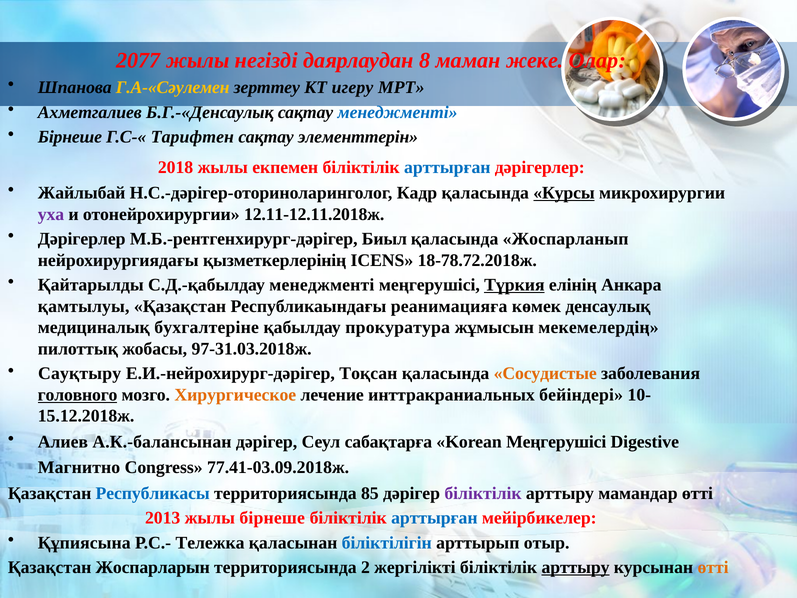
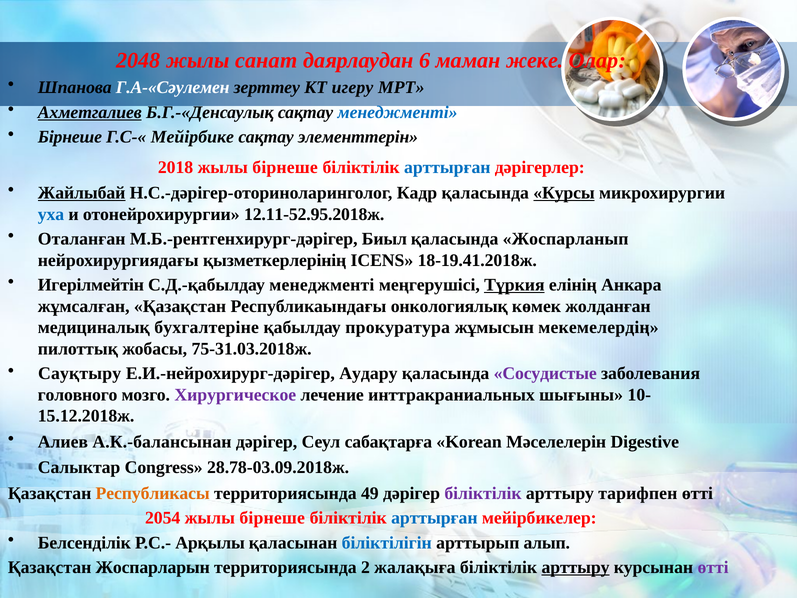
2077: 2077 -> 2048 (138, 60)
негізді: негізді -> санат (266, 60)
8: 8 -> 6 (425, 60)
Г.А-«Сәулемен colour: yellow -> white (173, 88)
Ахметгалиев underline: none -> present (90, 112)
Тарифтен: Тарифтен -> Мейірбике (192, 137)
2018 жылы екпемен: екпемен -> бірнеше (285, 167)
Жайлыбай underline: none -> present (82, 193)
уха colour: purple -> blue (51, 214)
12.11-12.11.2018ж: 12.11-12.11.2018ж -> 12.11-52.95.2018ж (314, 214)
Дәрігерлер: Дәрігерлер -> Оталанған (82, 239)
18-78.72.2018ж: 18-78.72.2018ж -> 18-19.41.2018ж (477, 260)
Қайтарылды: Қайтарылды -> Игерілмейтін (91, 285)
қамтылуы: қамтылуы -> жұмсалған (84, 306)
реанимацияға: реанимацияға -> онкологиялық (449, 306)
денсаулық: денсаулық -> жолданған (608, 306)
97-31.03.2018ж: 97-31.03.2018ж -> 75-31.03.2018ж (252, 349)
Тоқсан: Тоқсан -> Аудару (368, 373)
Сосудистые colour: orange -> purple (545, 373)
головного underline: present -> none (78, 395)
Хирургическое colour: orange -> purple (235, 395)
бейіндері: бейіндері -> шығыны (581, 395)
Korean Меңгерушісі: Меңгерушісі -> Мәселелерін (556, 442)
Магнитно: Магнитно -> Салыктар (79, 467)
77.41-03.09.2018ж: 77.41-03.09.2018ж -> 28.78-03.09.2018ж (278, 467)
Республикасы colour: blue -> orange (153, 493)
85: 85 -> 49 (370, 493)
мамандар: мамандар -> тарифпен (638, 493)
2013: 2013 -> 2054 (163, 518)
Құпиясына: Құпиясына -> Белсенділік (84, 543)
Тележка: Тележка -> Арқылы (210, 543)
отыр: отыр -> алып (547, 543)
жергілікті: жергілікті -> жалақыға (415, 567)
өтті colour: orange -> purple (713, 567)
